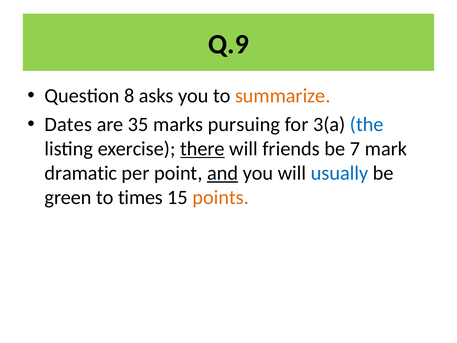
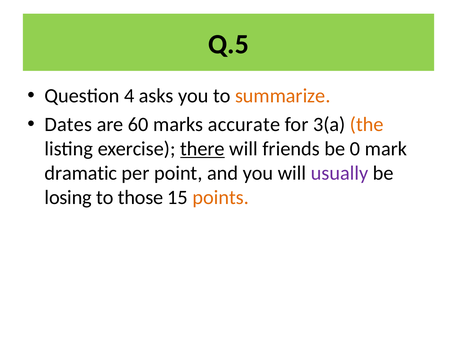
Q.9: Q.9 -> Q.5 (228, 44)
8: 8 -> 4 (129, 96)
35: 35 -> 60 (138, 124)
pursuing: pursuing -> accurate (244, 124)
the colour: blue -> orange (367, 124)
7: 7 -> 0 (355, 149)
and underline: present -> none (223, 173)
usually colour: blue -> purple (340, 173)
green: green -> losing (68, 197)
times: times -> those (140, 197)
